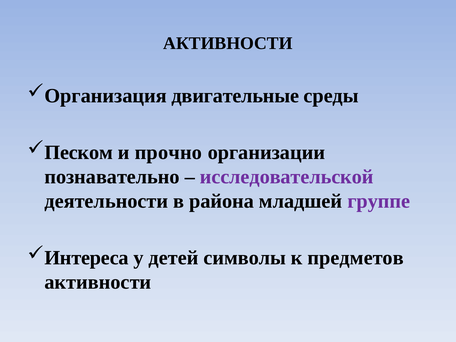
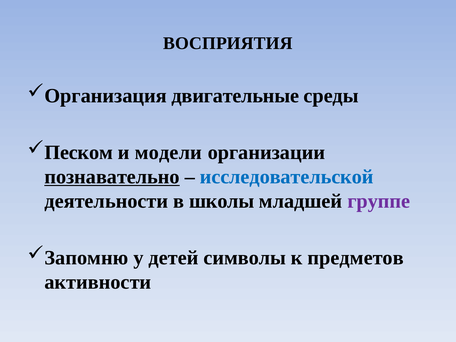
АКТИВНОСТИ: АКТИВНОСТИ -> ВОСПРИЯТИЯ (228, 43)
прочно: прочно -> модели (168, 152)
познавательно underline: none -> present (112, 177)
исследовательской colour: purple -> blue (287, 177)
района: района -> школы (222, 201)
Интереса: Интереса -> Запомню (86, 258)
